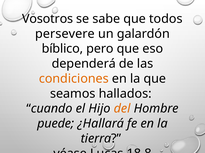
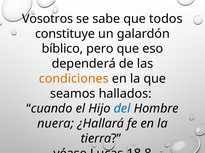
persevere: persevere -> constituye (65, 34)
del colour: orange -> blue (122, 109)
puede: puede -> nuera (56, 124)
